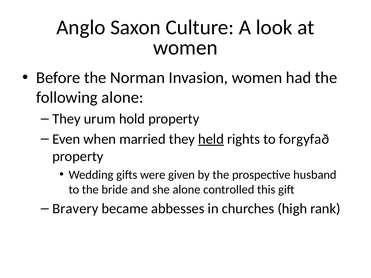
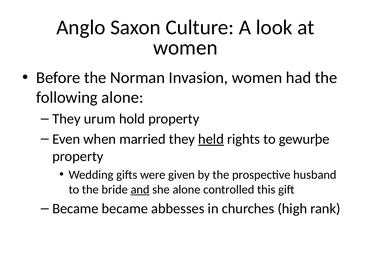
forgyfað: forgyfað -> gewurþe (304, 139)
and underline: none -> present (140, 190)
Bravery: Bravery -> Became (75, 209)
